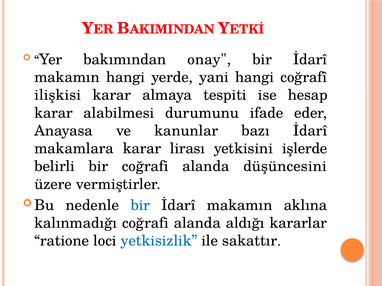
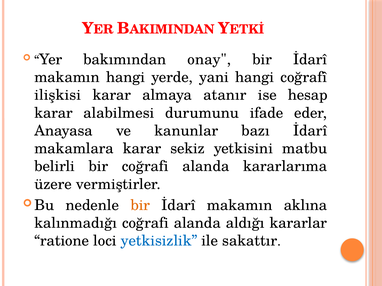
tespiti: tespiti -> atanır (225, 95)
lirası: lirası -> sekiz (187, 149)
işlerde: işlerde -> matbu (305, 149)
düşüncesini: düşüncesini -> kararlarıma (285, 167)
bir colour: blue -> orange (140, 205)
